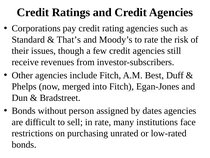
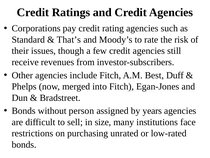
dates: dates -> years (152, 111)
in rate: rate -> size (103, 122)
